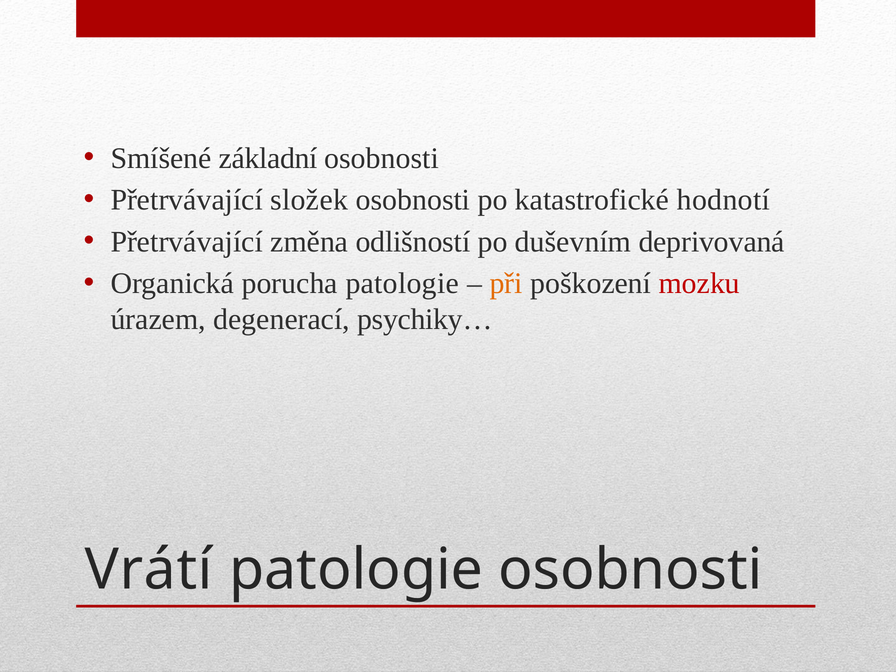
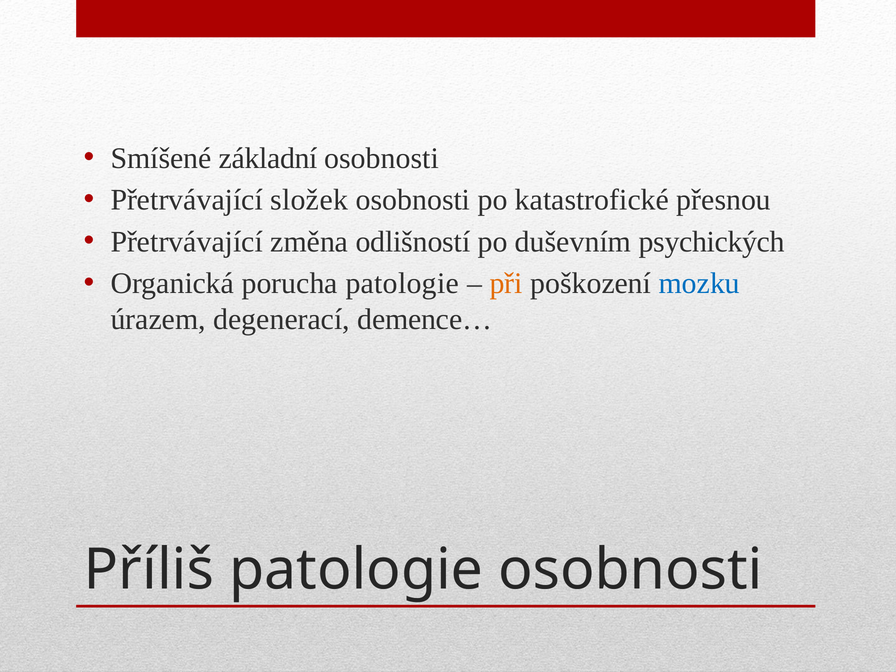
hodnotí: hodnotí -> přesnou (724, 200)
deprivovaná: deprivovaná -> psychických (712, 242)
mozku colour: red -> blue (699, 284)
psychiky…: psychiky… -> demence… (425, 319)
Vrátí: Vrátí -> Příliš (149, 570)
